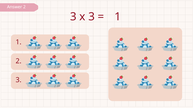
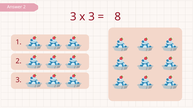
1: 1 -> 8 (118, 17)
